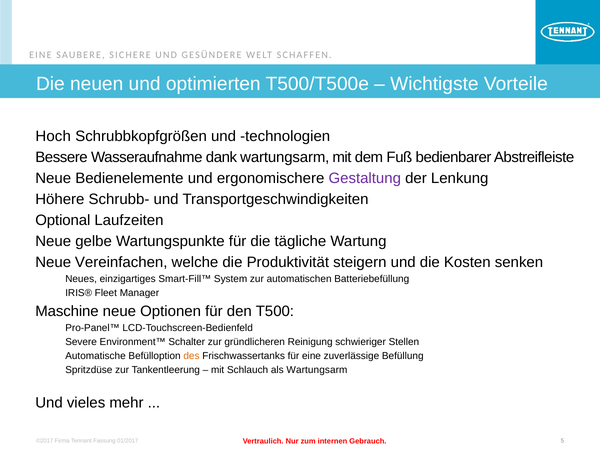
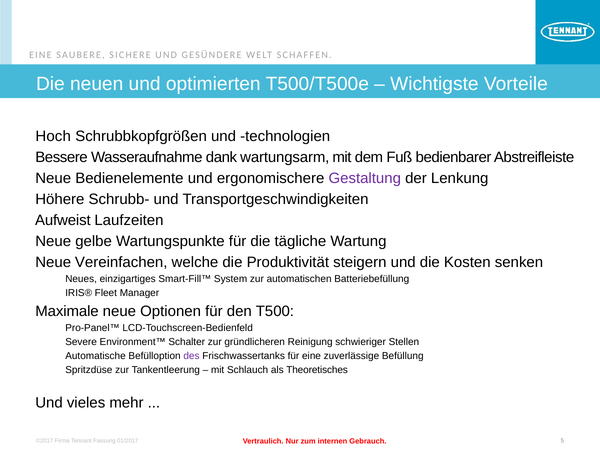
Optional: Optional -> Aufweist (63, 220)
Maschine: Maschine -> Maximale (67, 312)
des colour: orange -> purple (191, 356)
als Wartungsarm: Wartungsarm -> Theoretisches (317, 370)
